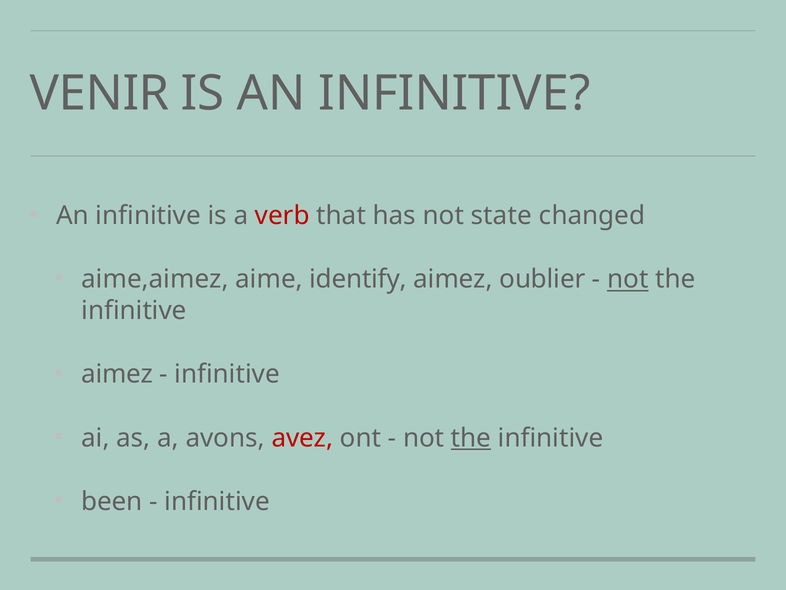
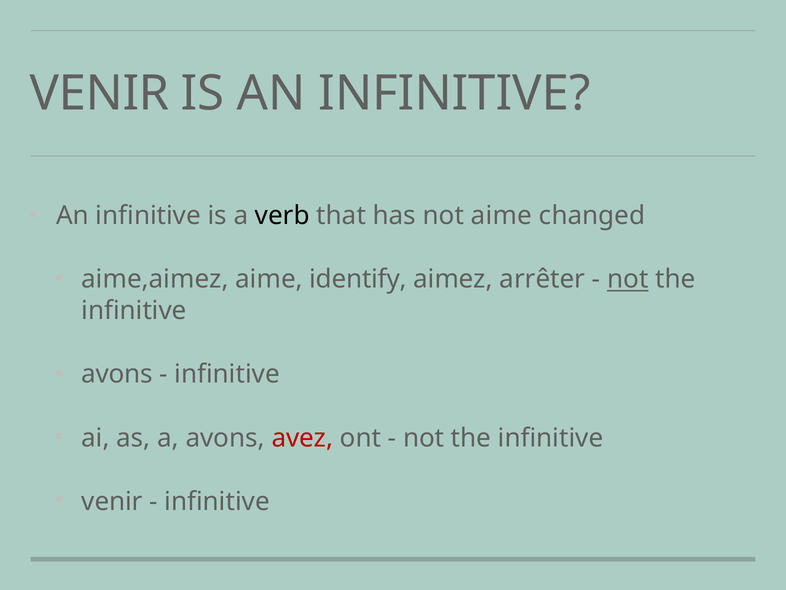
verb colour: red -> black (282, 216)
not state: state -> aime (501, 216)
oublier: oublier -> arrêter (542, 279)
aimez: aimez -> avons (117, 374)
the underline: present -> none (471, 438)
been: been -> venir (112, 501)
